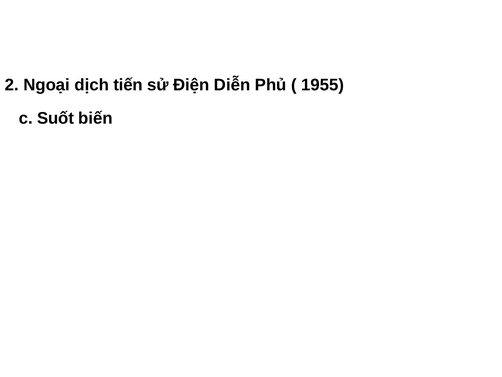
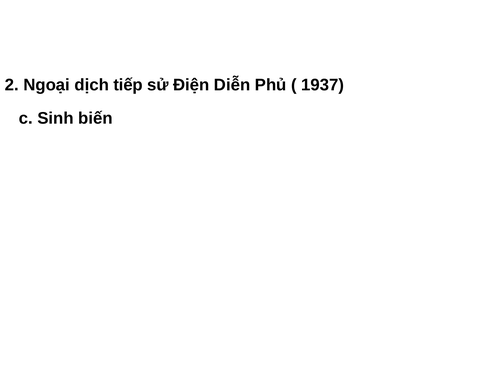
tiến: tiến -> tiếp (128, 85)
1955: 1955 -> 1937 (323, 85)
Suốt: Suốt -> Sinh (56, 118)
